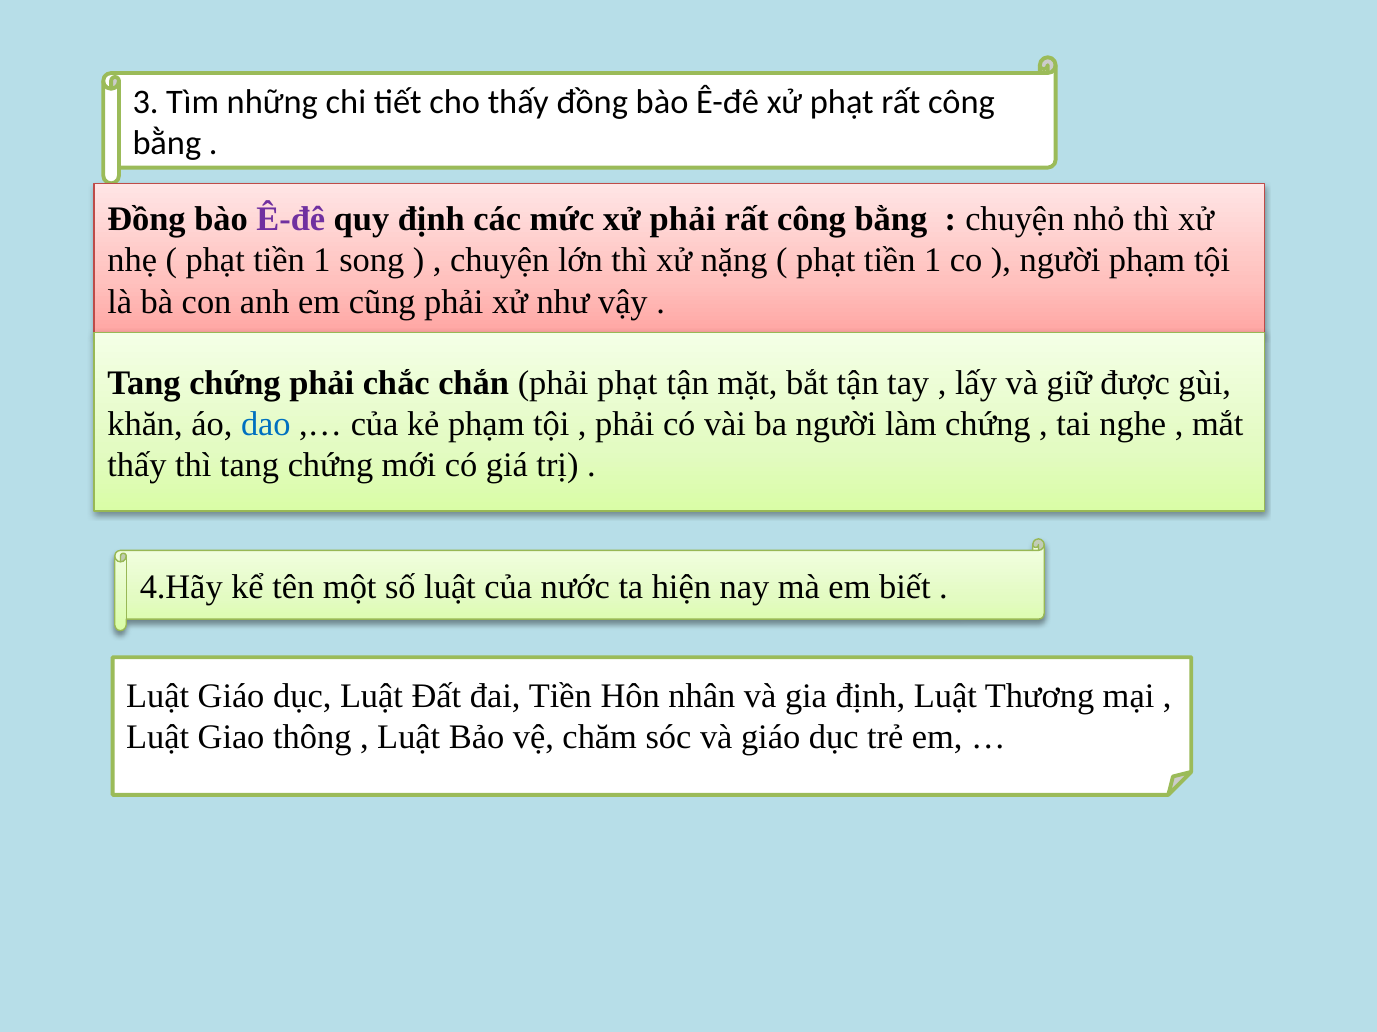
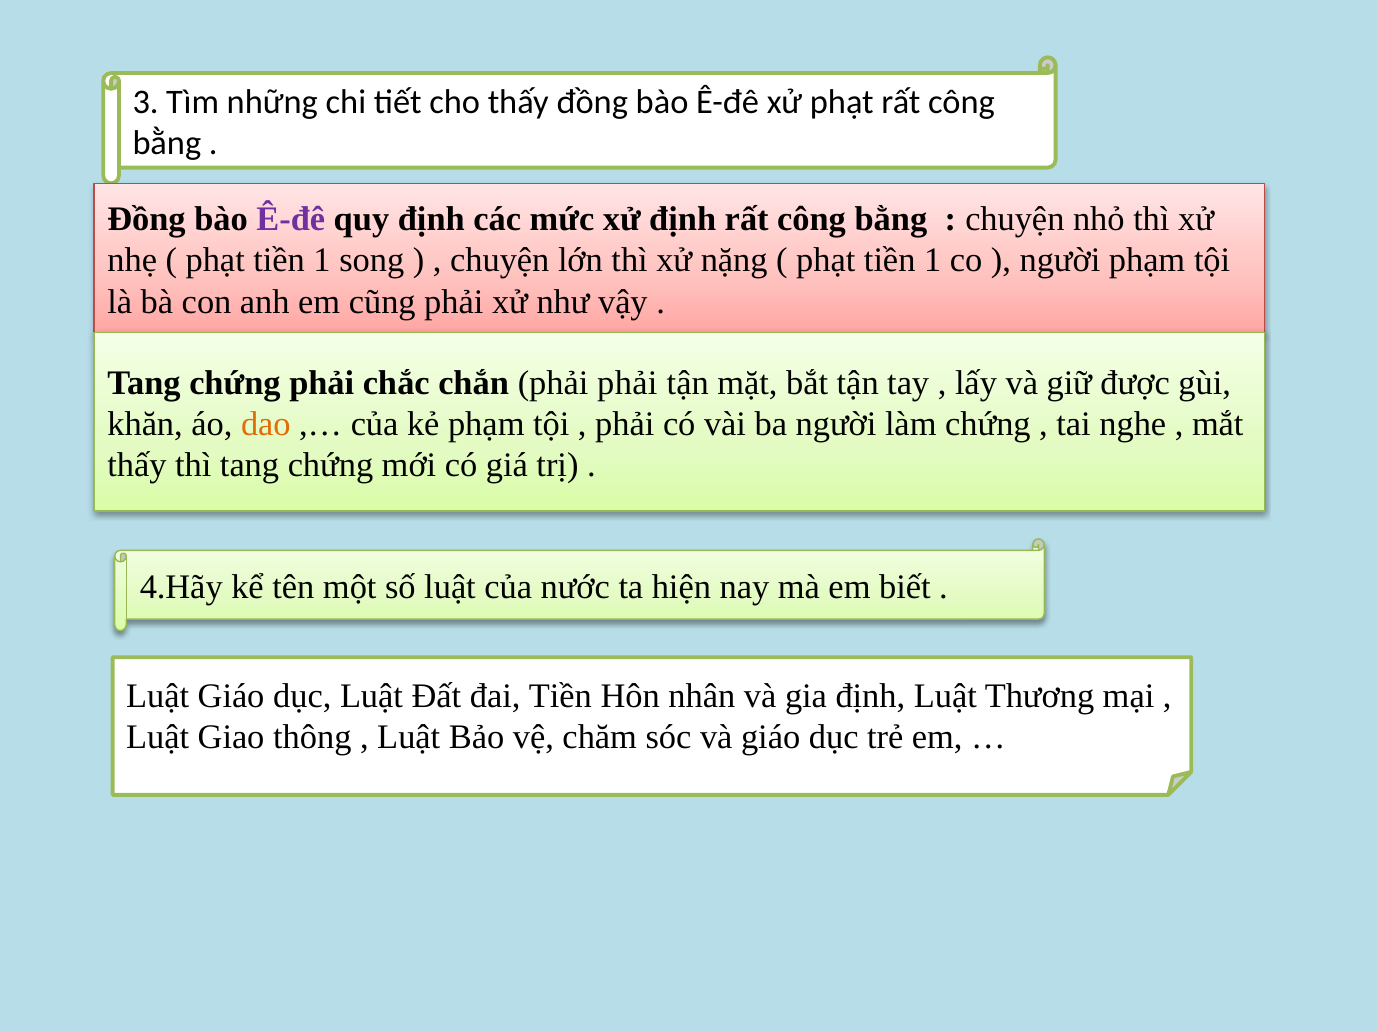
xử phải: phải -> định (683, 219)
phải phạt: phạt -> phải (627, 383)
dao colour: blue -> orange (266, 425)
